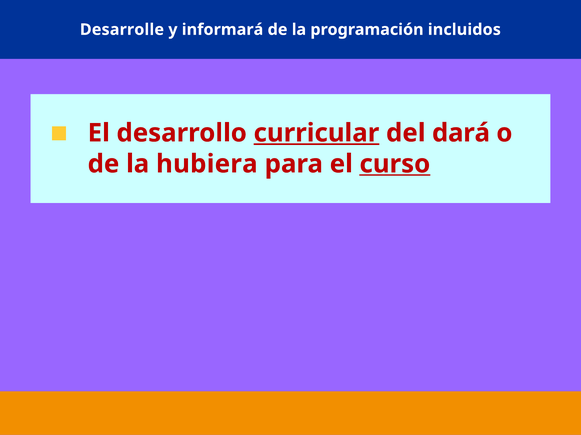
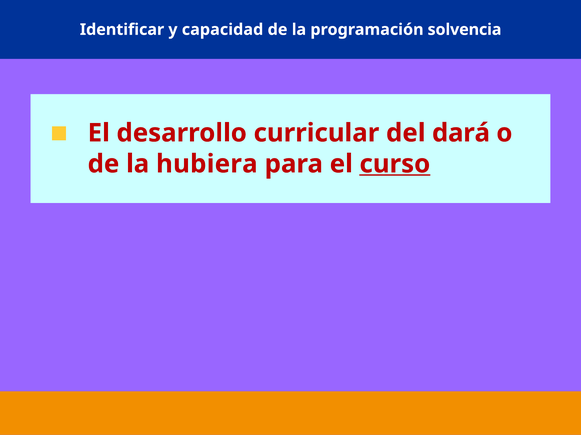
Desarrolle: Desarrolle -> Identificar (122, 30)
informará: informará -> capacidad (223, 30)
incluidos: incluidos -> solvencia (465, 30)
curricular underline: present -> none (316, 133)
